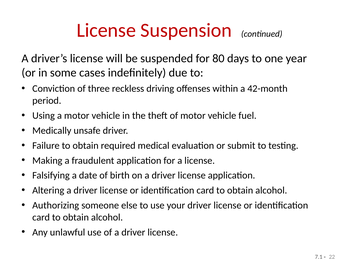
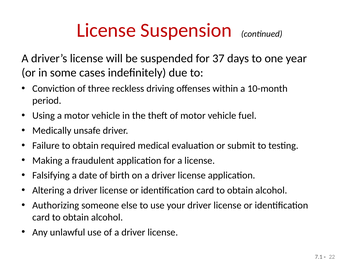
80: 80 -> 37 (218, 58)
42-month: 42-month -> 10-month (267, 89)
